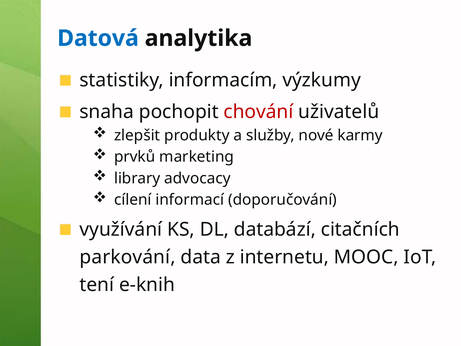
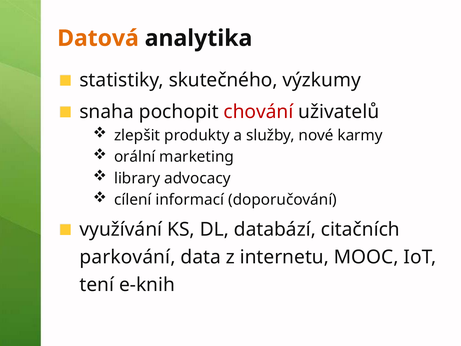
Datová colour: blue -> orange (98, 38)
informacím: informacím -> skutečného (223, 80)
prvků: prvků -> orální (135, 157)
